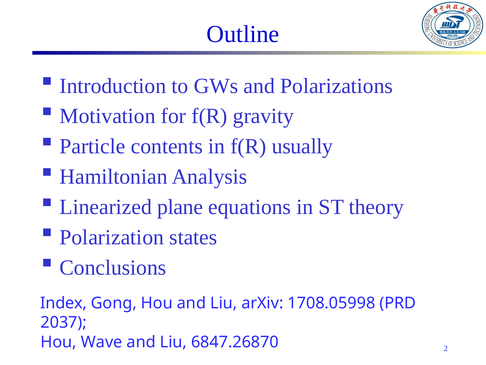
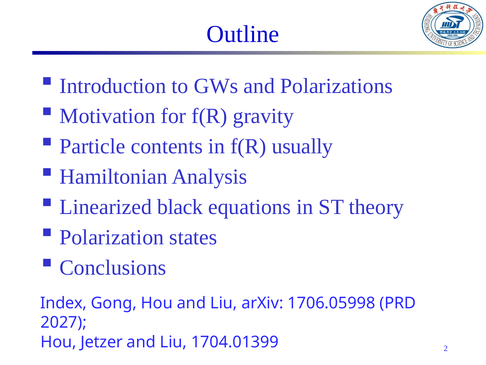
plane: plane -> black (180, 207)
1708.05998: 1708.05998 -> 1706.05998 (331, 303)
2037: 2037 -> 2027 (64, 322)
Wave: Wave -> Jetzer (102, 342)
6847.26870: 6847.26870 -> 1704.01399 (235, 342)
